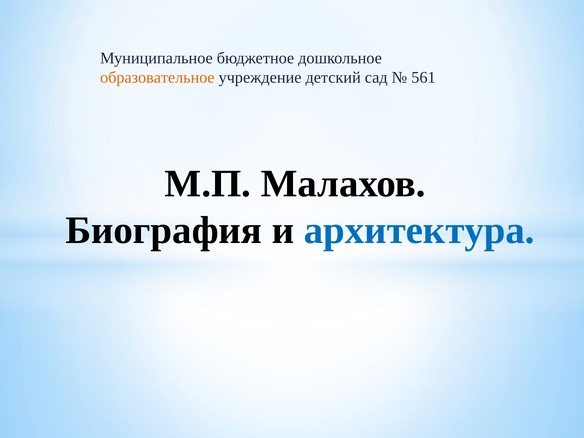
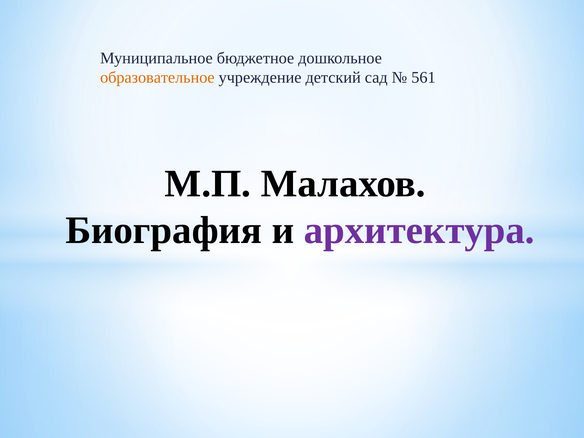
архитектура colour: blue -> purple (419, 230)
